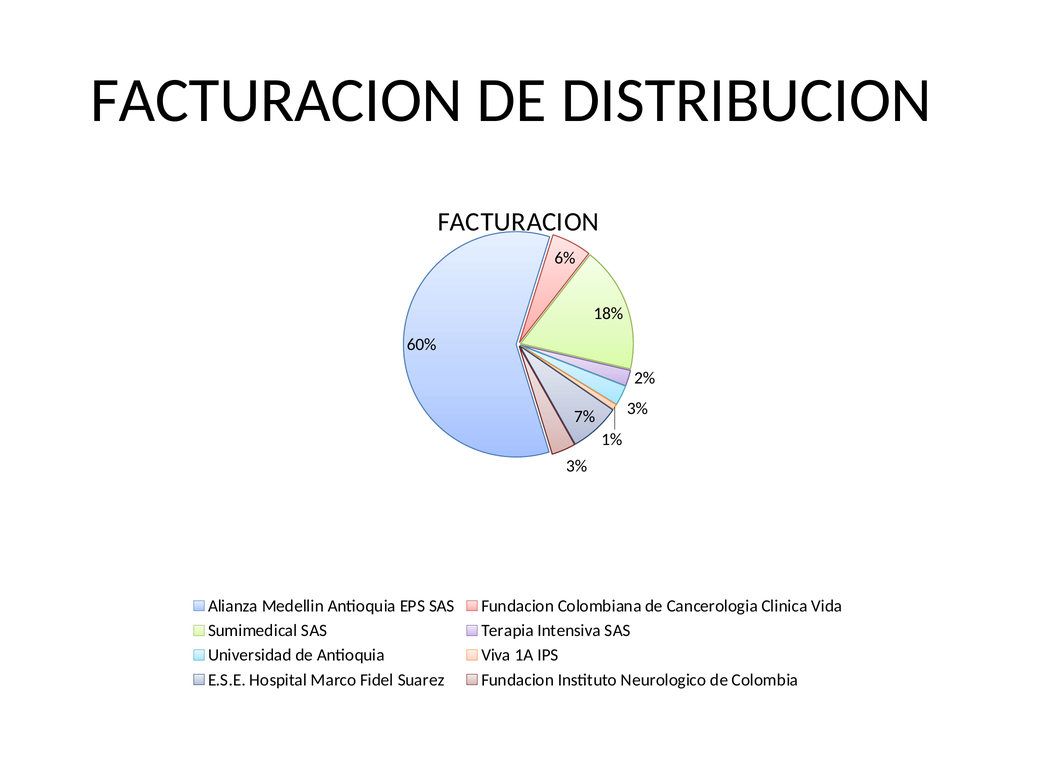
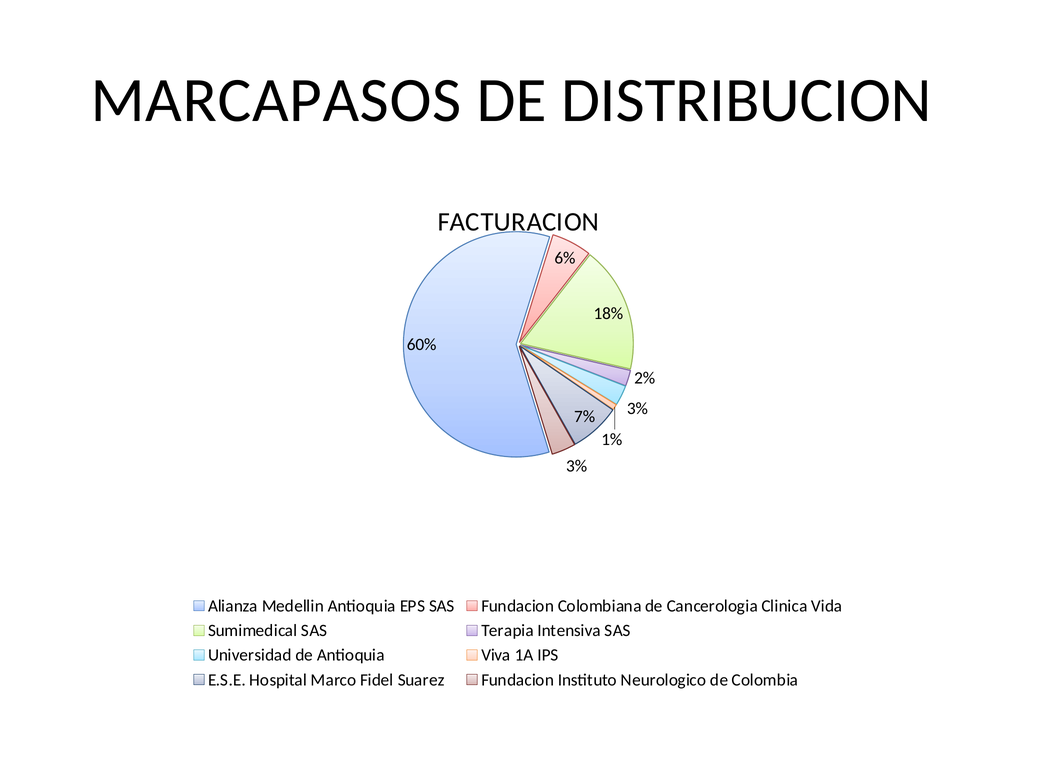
FACTURACION: FACTURACION -> MARCAPASOS (276, 100)
